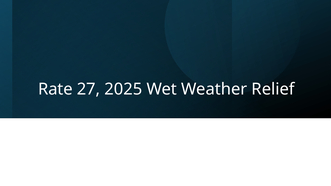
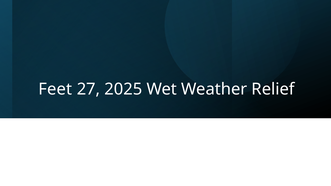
Rate: Rate -> Feet (55, 89)
